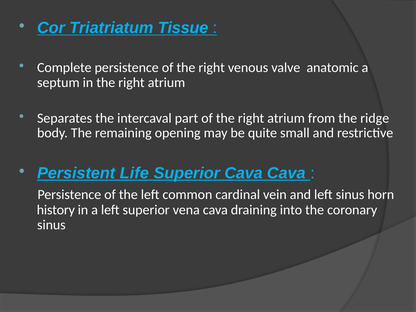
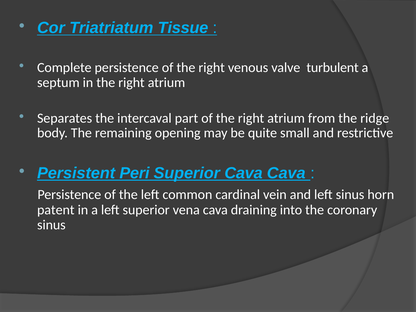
anatomic: anatomic -> turbulent (333, 68)
Life: Life -> Peri (134, 173)
history: history -> patent (56, 210)
